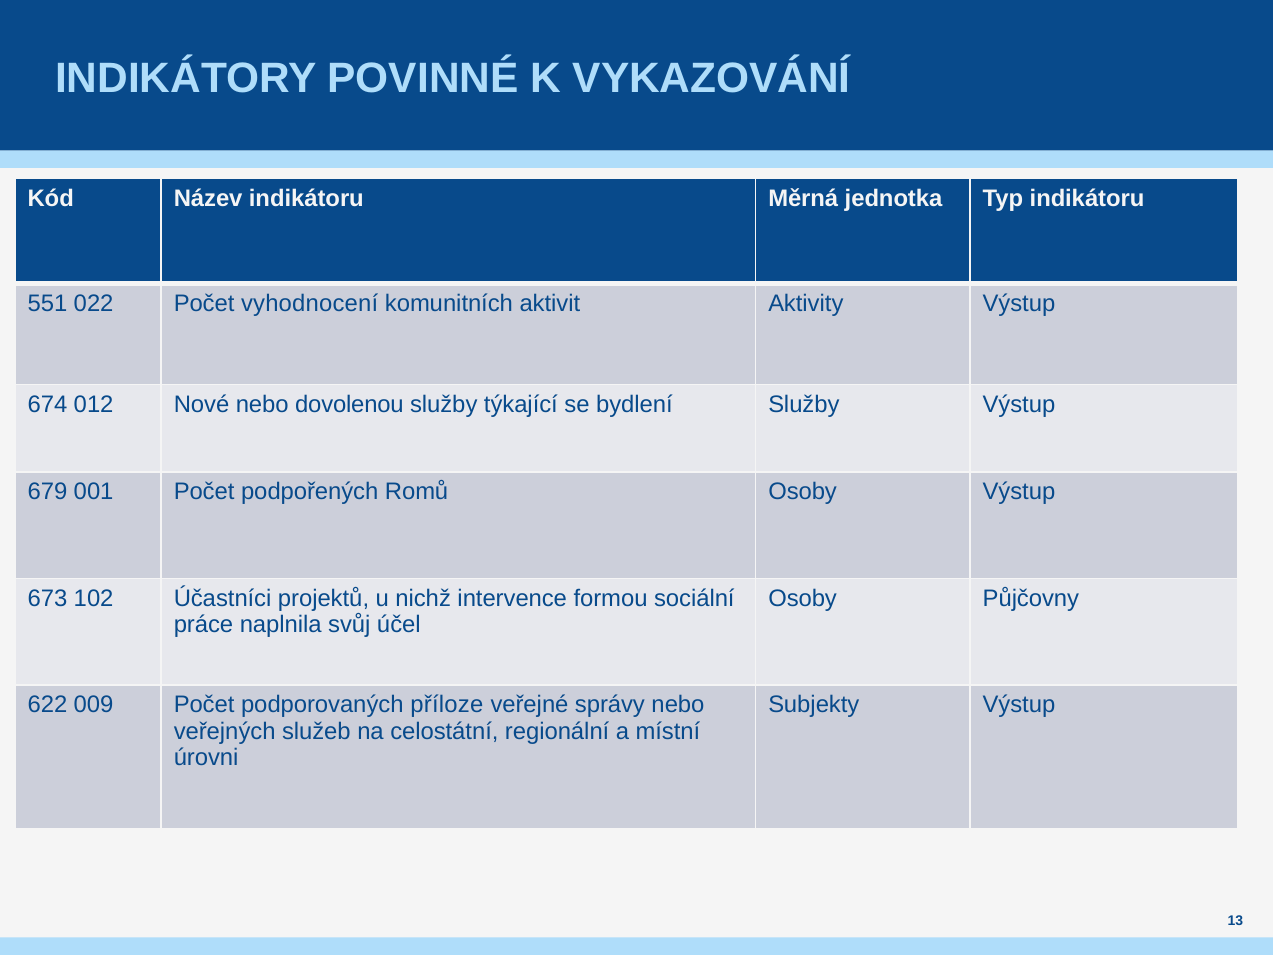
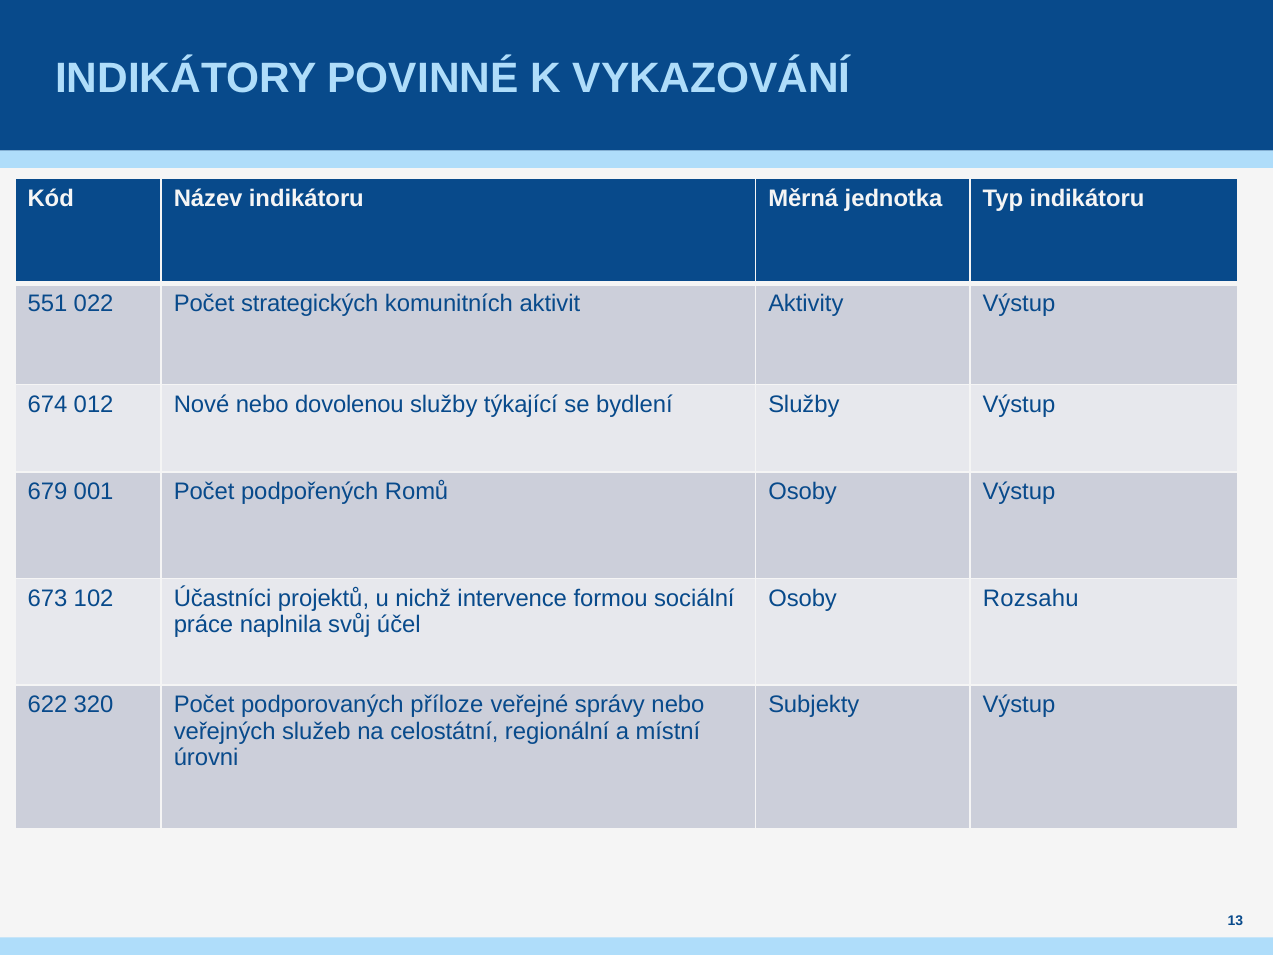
vyhodnocení: vyhodnocení -> strategických (310, 303)
Půjčovny: Půjčovny -> Rozsahu (1031, 598)
009: 009 -> 320 (94, 705)
